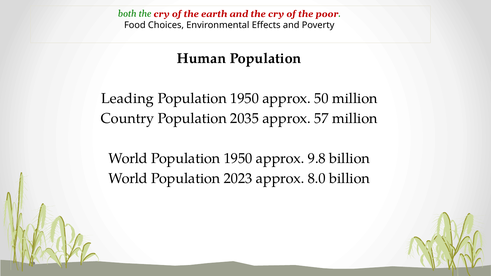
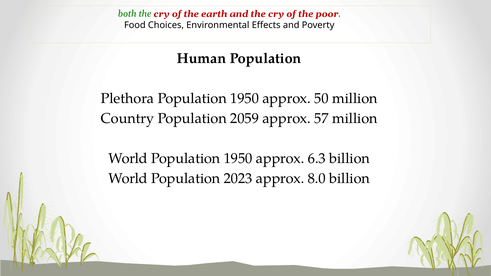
Leading: Leading -> Plethora (127, 98)
2035: 2035 -> 2059 (245, 118)
9.8: 9.8 -> 6.3 (317, 158)
